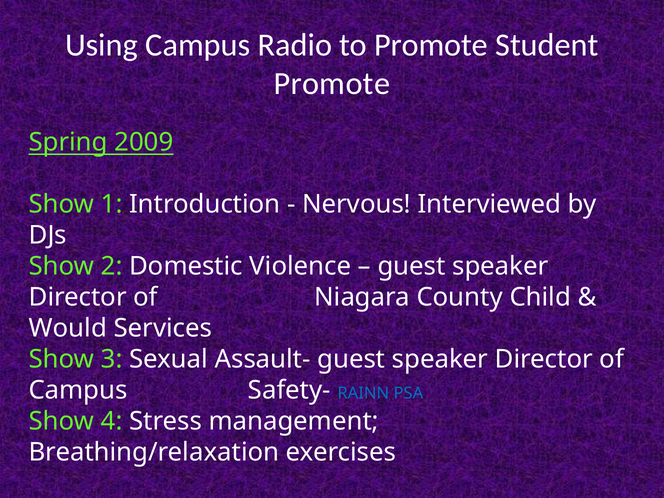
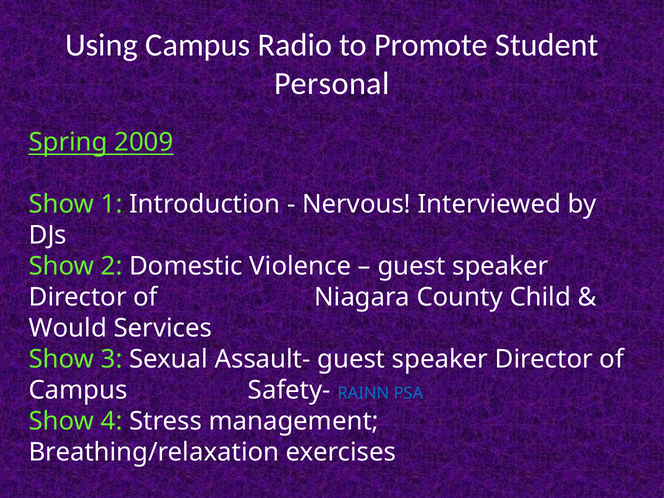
Promote: Promote -> Personal (332, 84)
